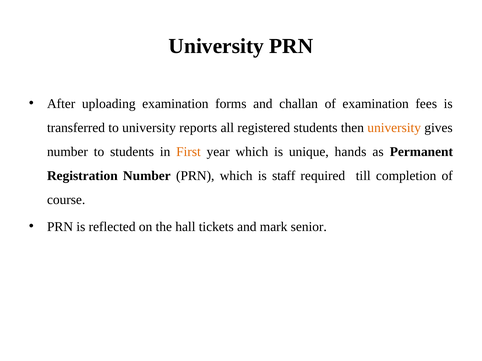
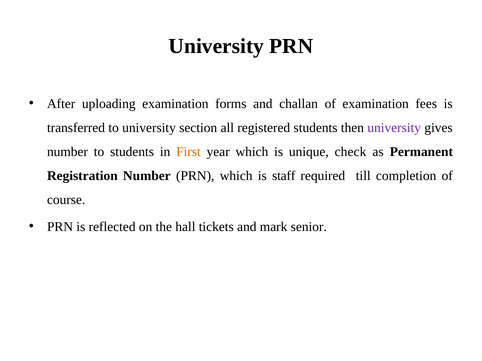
reports: reports -> section (198, 128)
university colour: orange -> purple (394, 128)
hands: hands -> check (351, 152)
